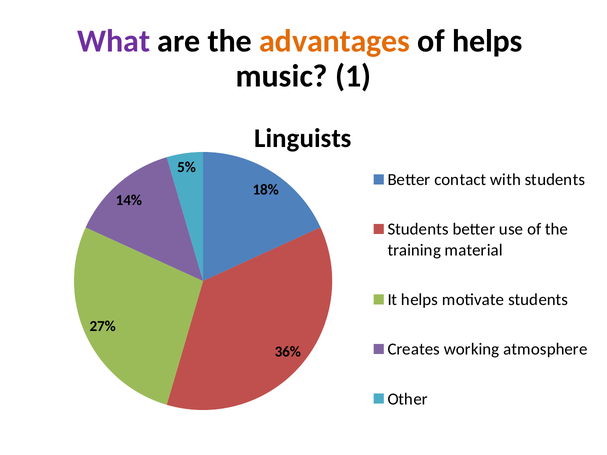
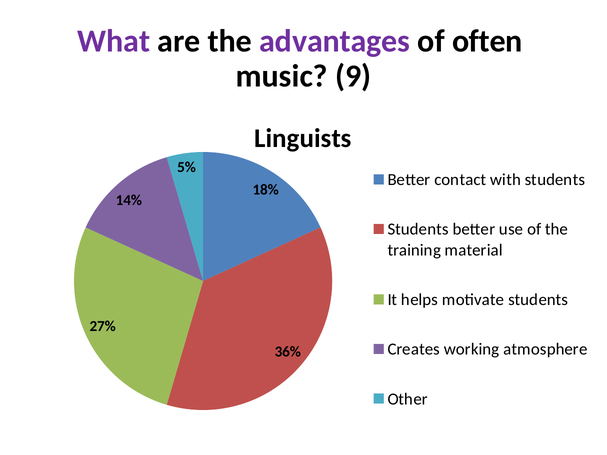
advantages colour: orange -> purple (335, 41)
of helps: helps -> often (487, 41)
1: 1 -> 9 (353, 76)
